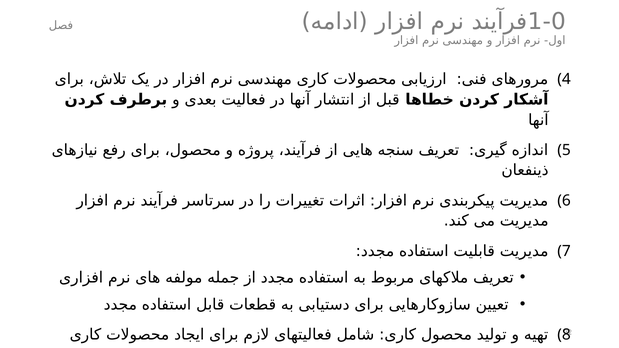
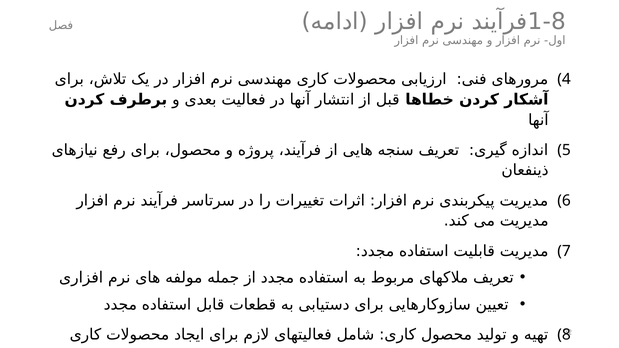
1-0: 1-0 -> 1-8 (547, 22)
